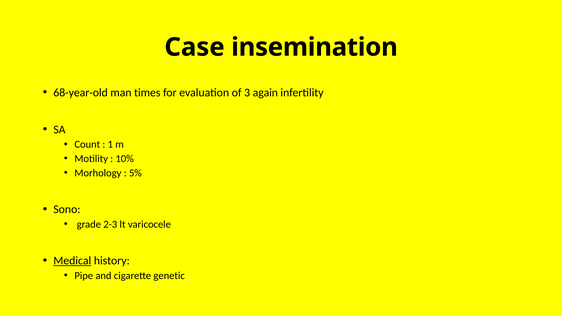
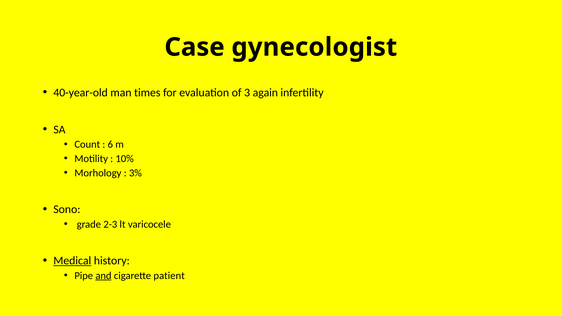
insemination: insemination -> gynecologist (314, 47)
68-year-old: 68-year-old -> 40-year-old (81, 93)
1: 1 -> 6 (110, 144)
5%: 5% -> 3% (135, 173)
and underline: none -> present (103, 276)
genetic: genetic -> patient (169, 276)
